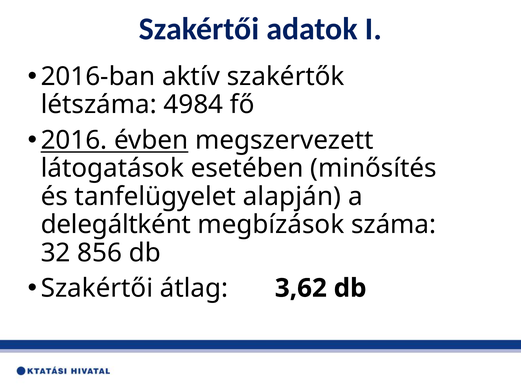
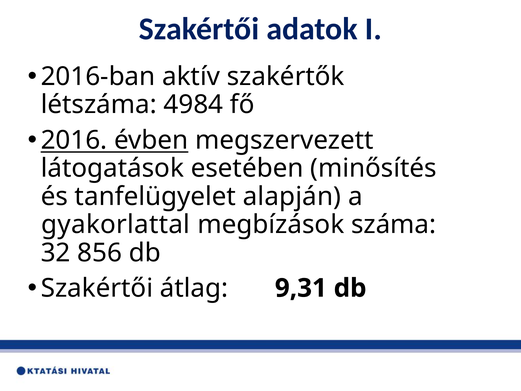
delegáltként: delegáltként -> gyakorlattal (116, 224)
3,62: 3,62 -> 9,31 (301, 288)
